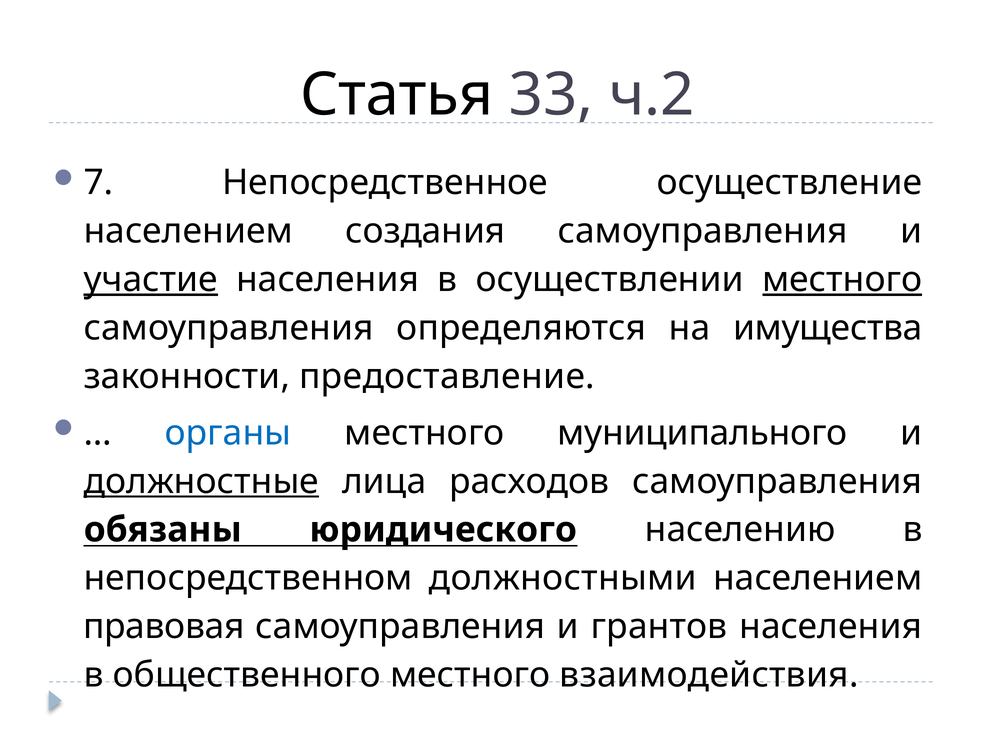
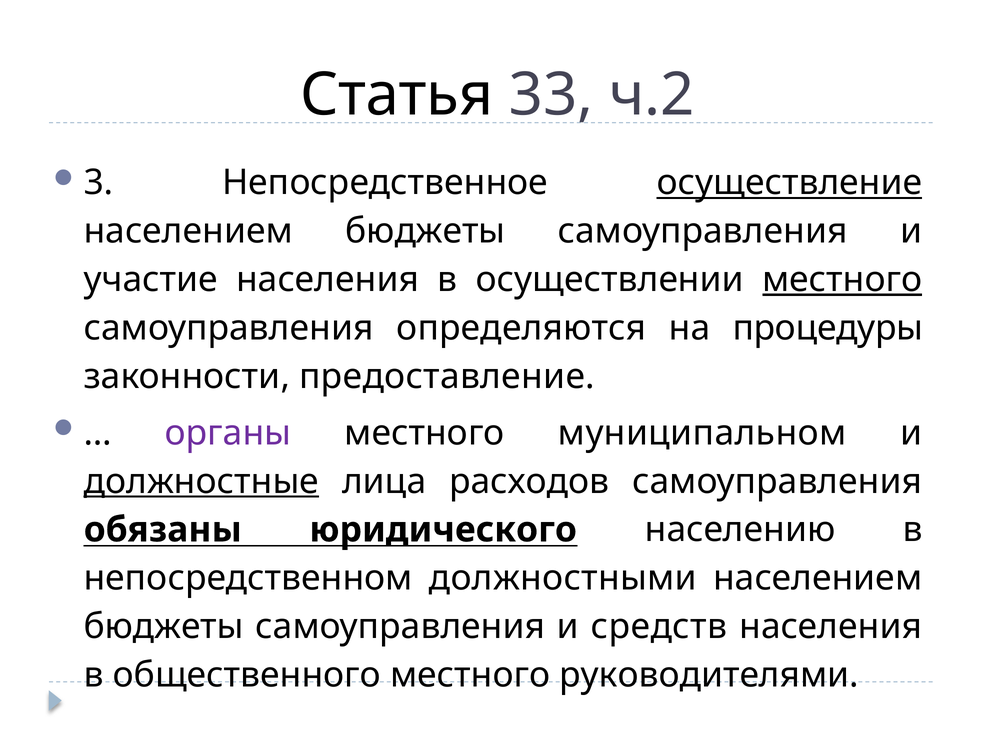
7: 7 -> 3 (99, 183)
осуществление underline: none -> present (789, 183)
создания: создания -> бюджеты (425, 231)
участие underline: present -> none (151, 280)
имущества: имущества -> процедуры (828, 328)
органы colour: blue -> purple (228, 433)
муниципального: муниципального -> муниципальном (702, 433)
правовая: правовая -> бюджеты (164, 627)
грантов: грантов -> средств (659, 627)
взаимодействия: взаимодействия -> руководителями (709, 675)
